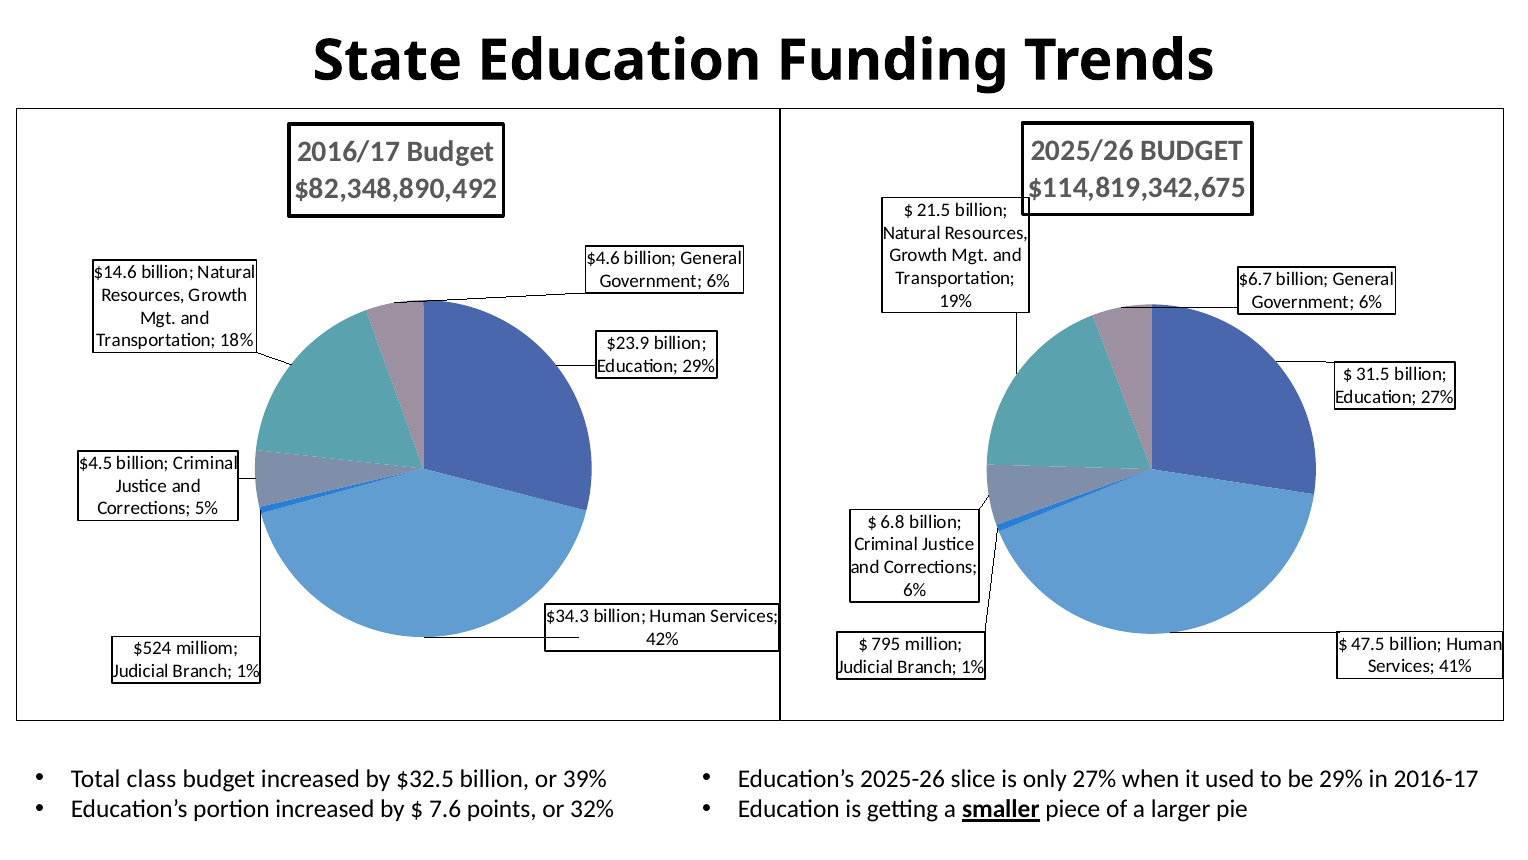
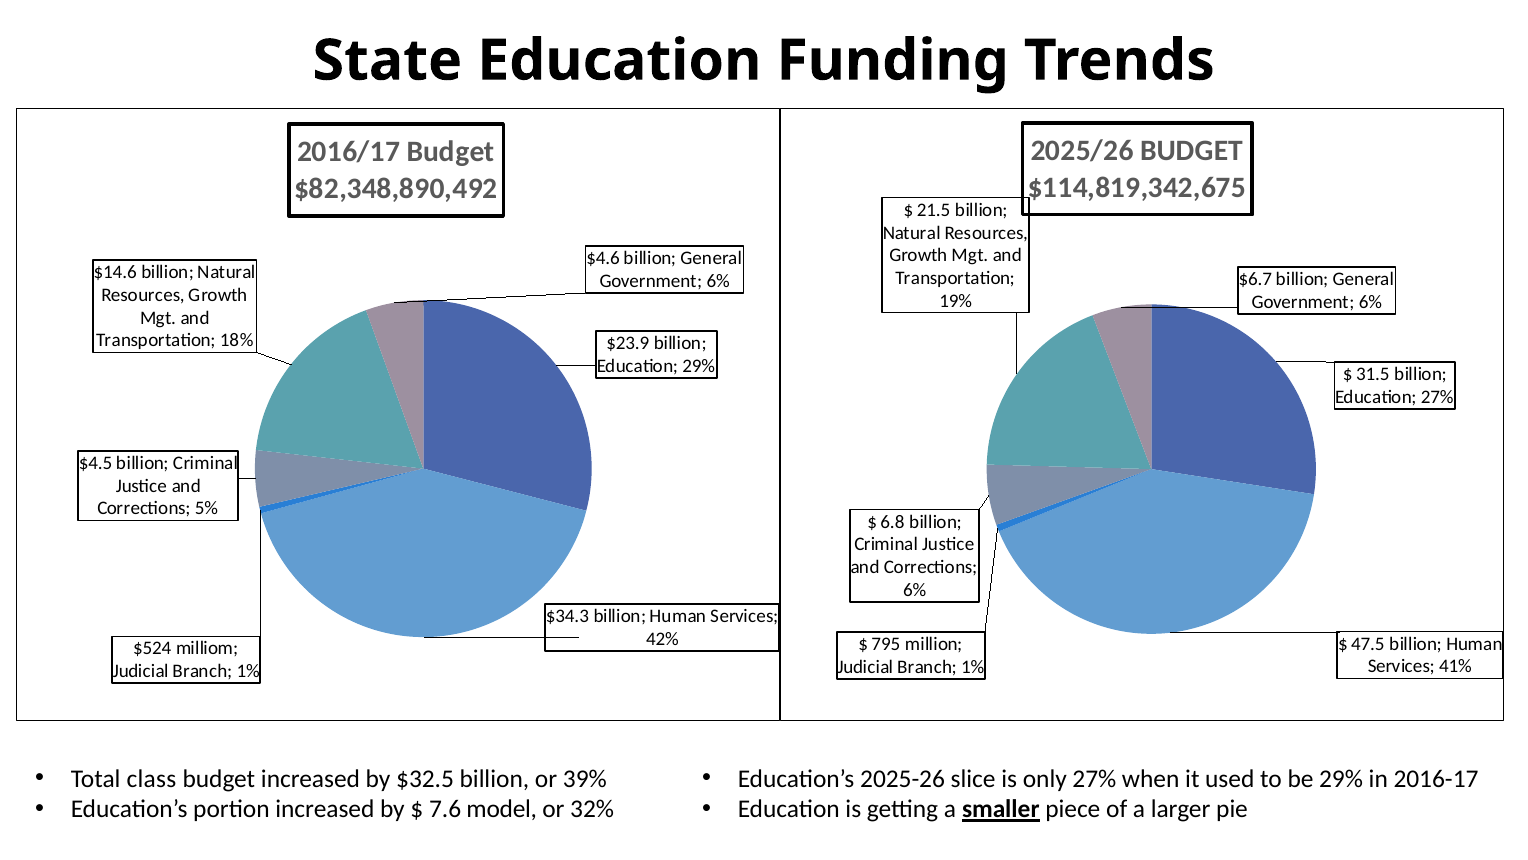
points: points -> model (502, 809)
